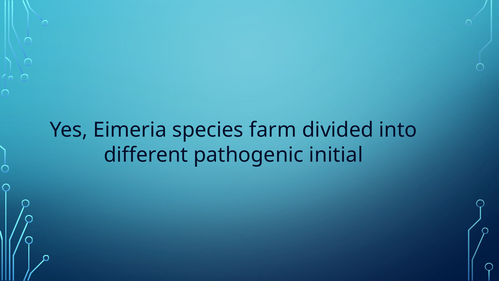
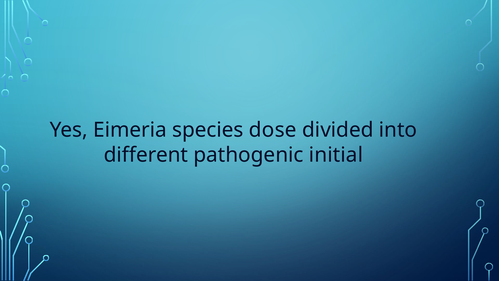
farm: farm -> dose (273, 130)
